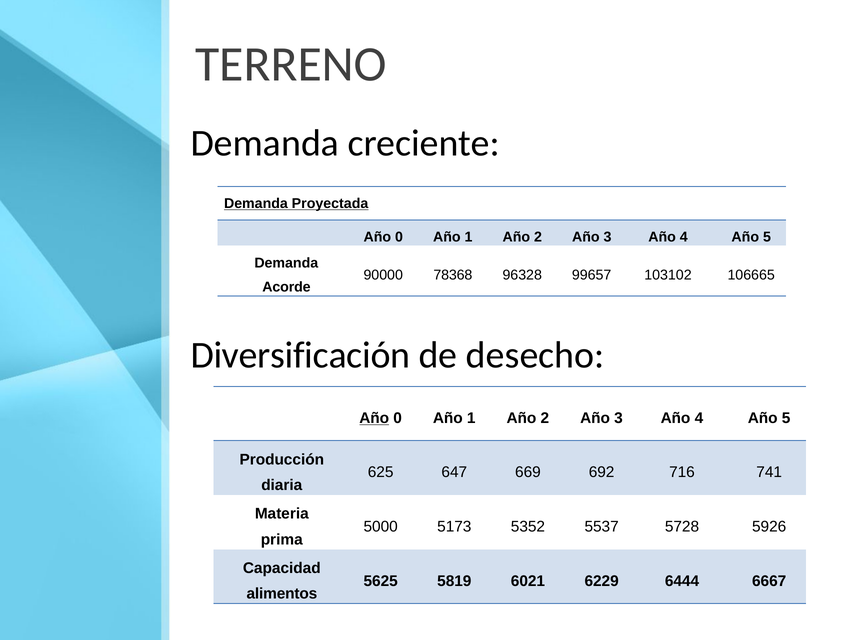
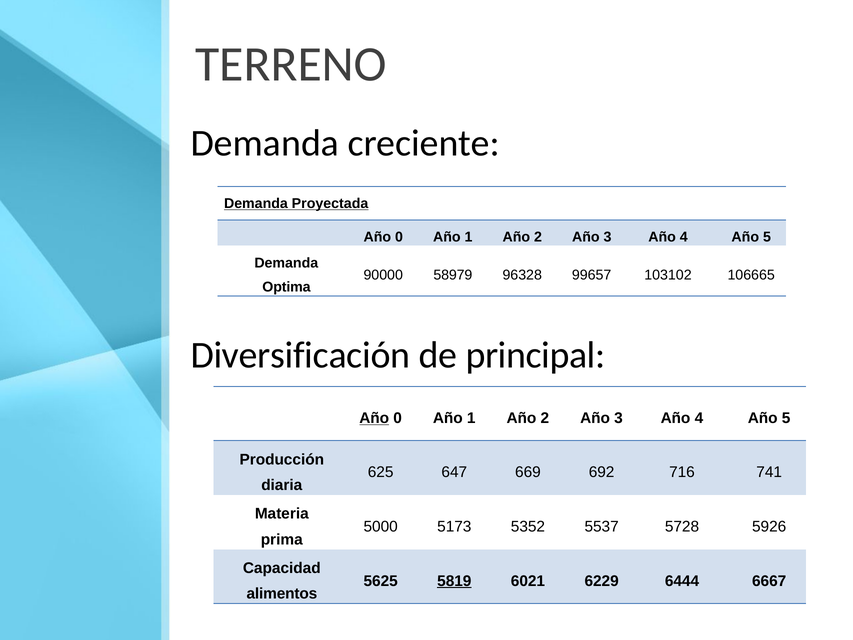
78368: 78368 -> 58979 (453, 275)
Acorde: Acorde -> Optima (286, 287)
desecho: desecho -> principal (535, 355)
5819 underline: none -> present (454, 581)
